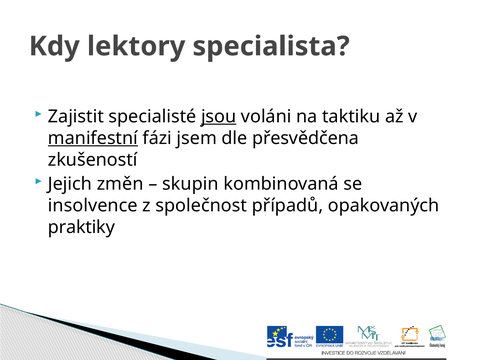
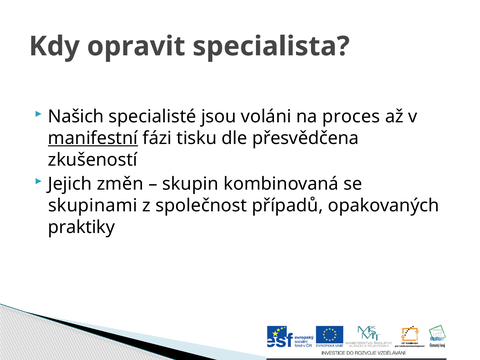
lektory: lektory -> opravit (136, 46)
Zajistit: Zajistit -> Našich (76, 116)
jsou underline: present -> none (219, 116)
taktiku: taktiku -> proces (351, 116)
jsem: jsem -> tisku (197, 138)
insolvence: insolvence -> skupinami (93, 206)
